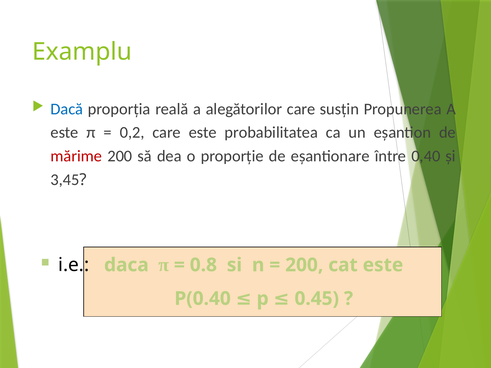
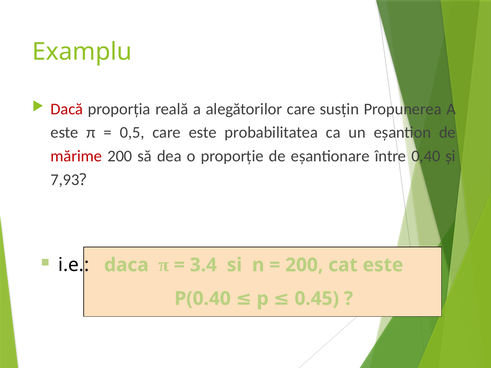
Dacă colour: blue -> red (67, 109)
0,2: 0,2 -> 0,5 (132, 133)
3,45: 3,45 -> 7,93 (65, 180)
0.8: 0.8 -> 3.4 (203, 265)
